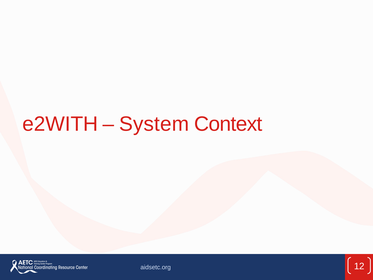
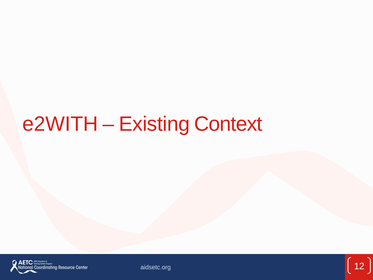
System: System -> Existing (154, 124)
